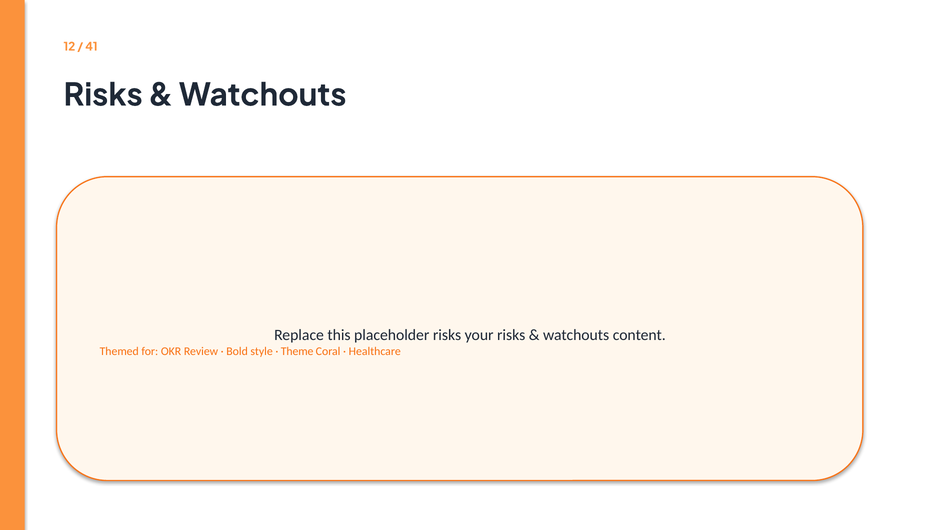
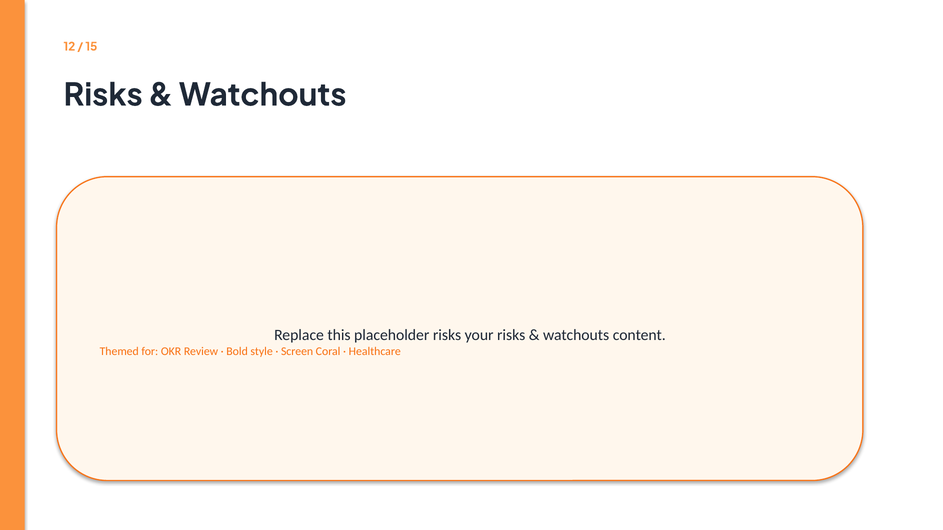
41: 41 -> 15 (91, 47)
Theme: Theme -> Screen (297, 351)
